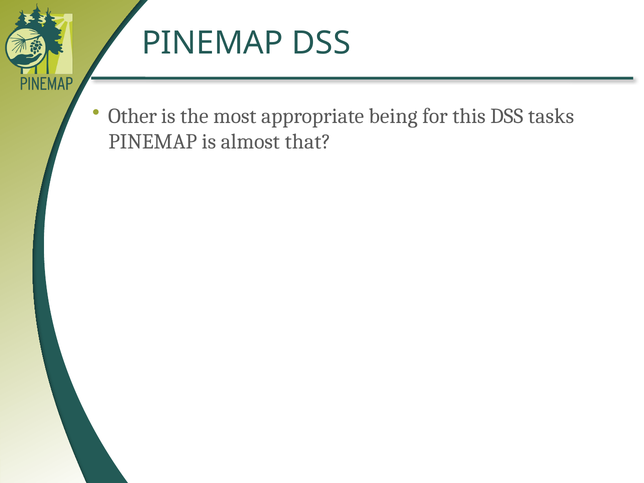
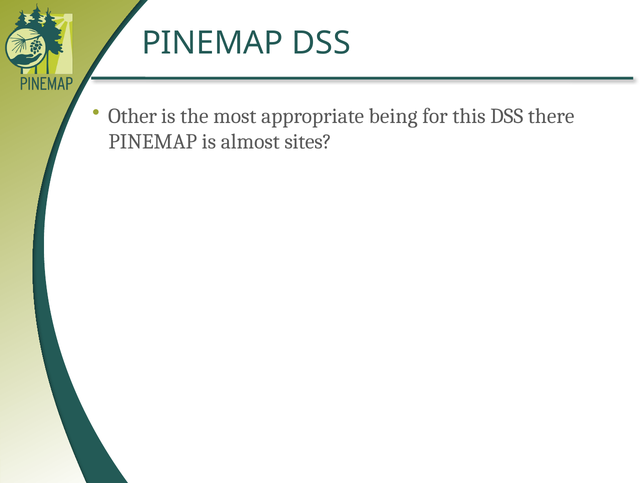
tasks: tasks -> there (551, 116)
that: that -> sites (308, 142)
